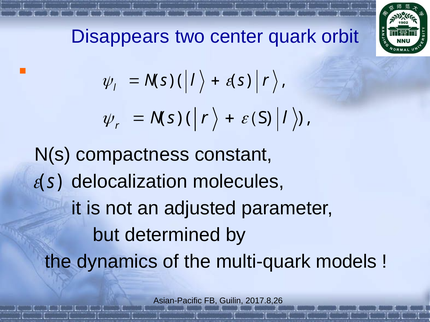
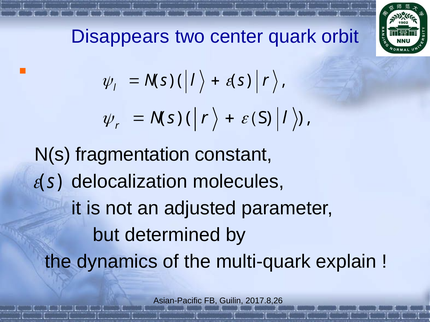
compactness: compactness -> fragmentation (133, 155)
models: models -> explain (346, 262)
